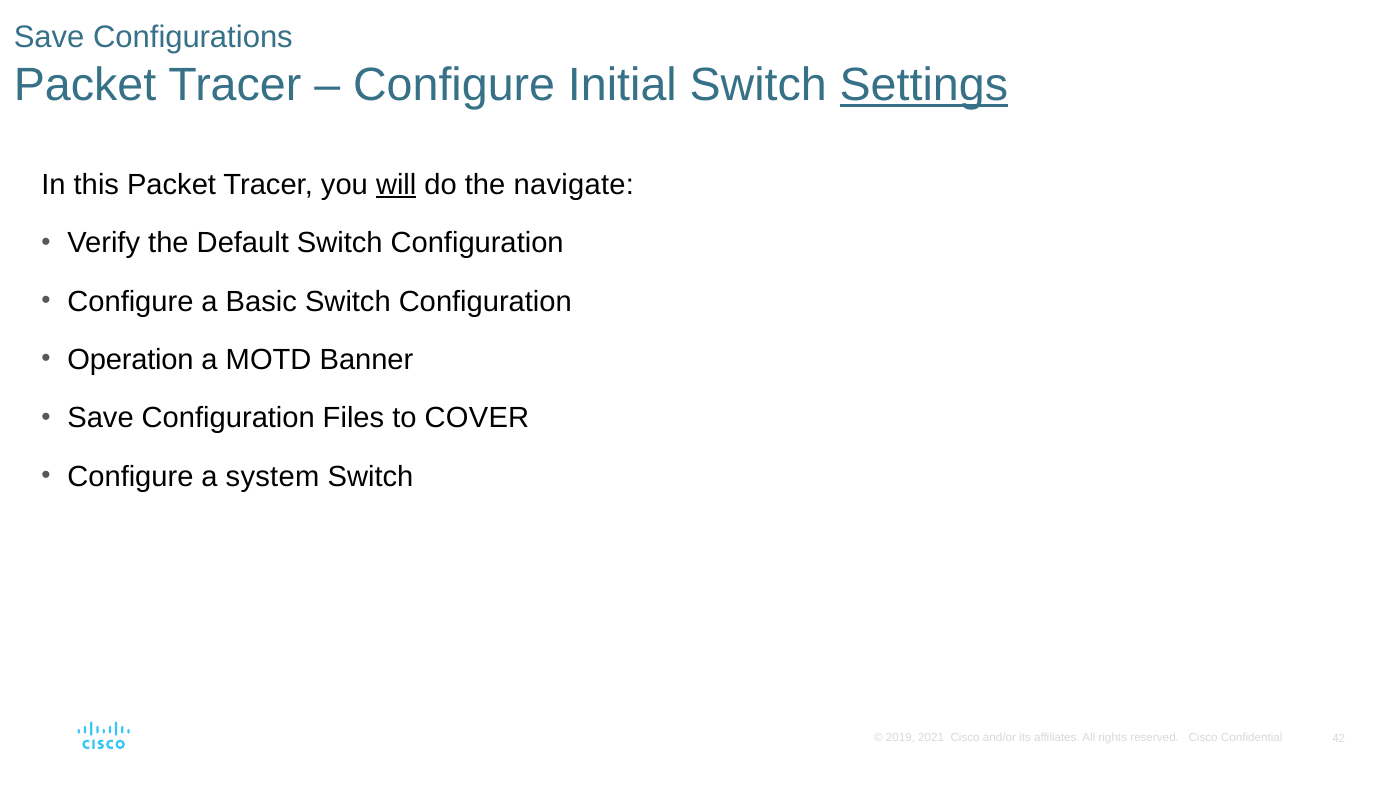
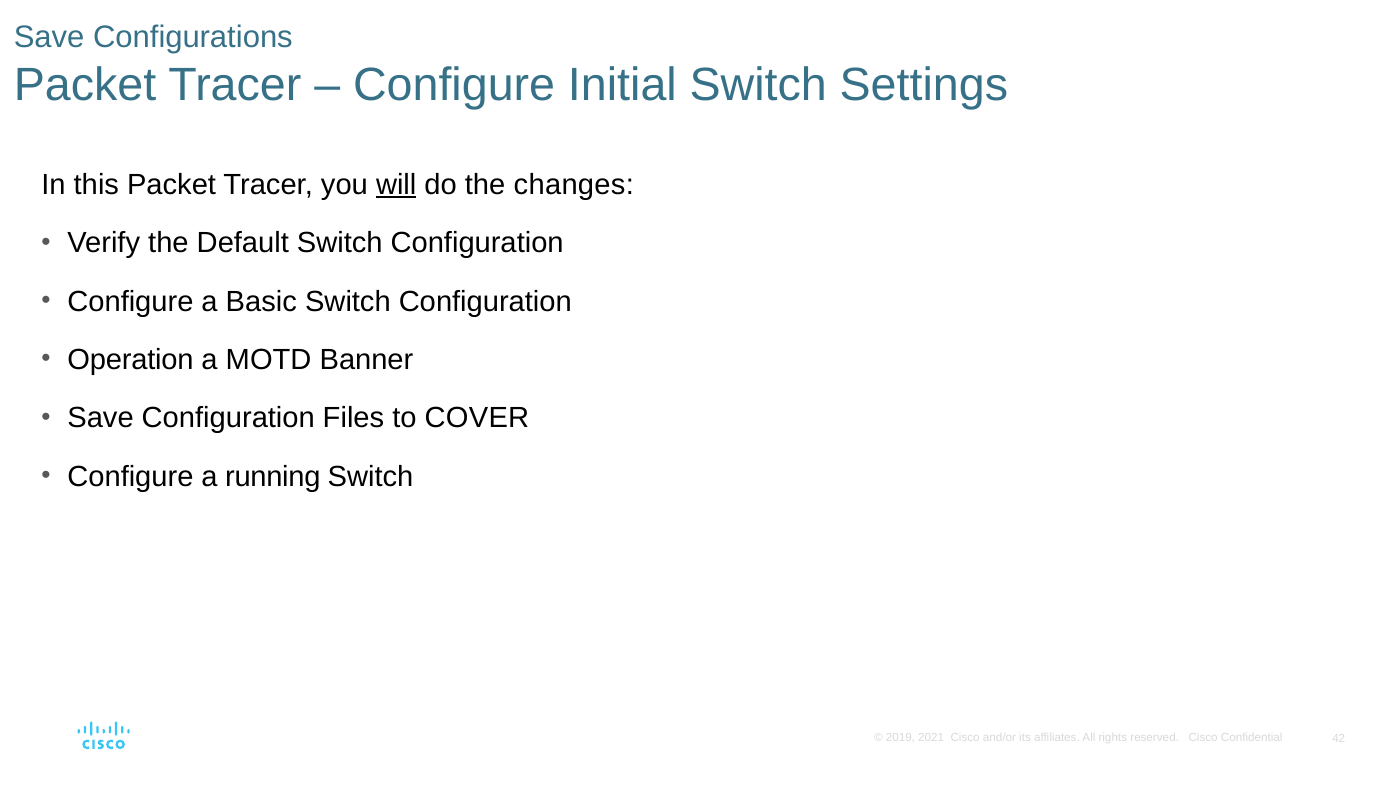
Settings underline: present -> none (924, 85)
navigate: navigate -> changes (574, 185)
system: system -> running (273, 476)
